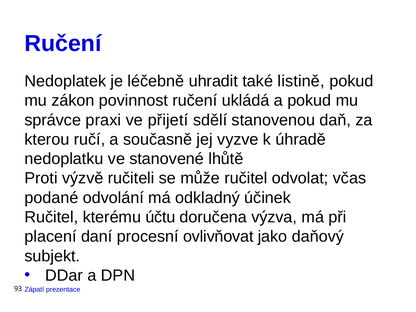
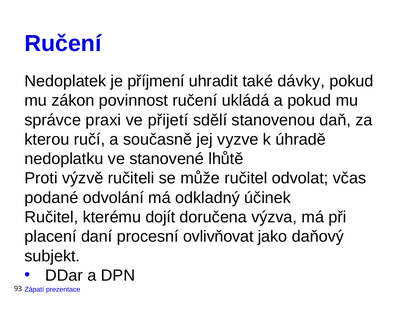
léčebně: léčebně -> příjmení (156, 81)
listině: listině -> dávky (301, 81)
účtu: účtu -> dojít (160, 217)
